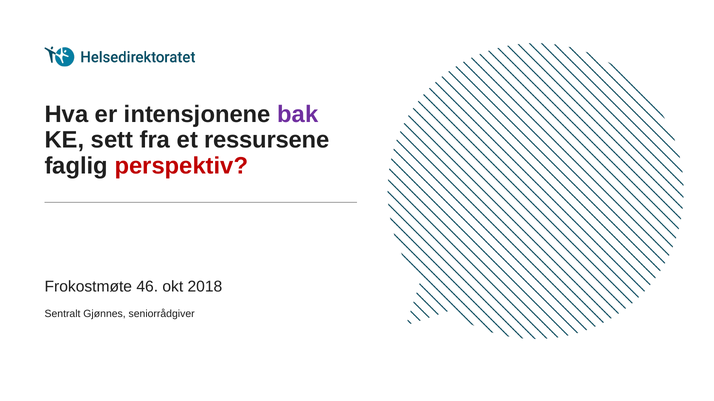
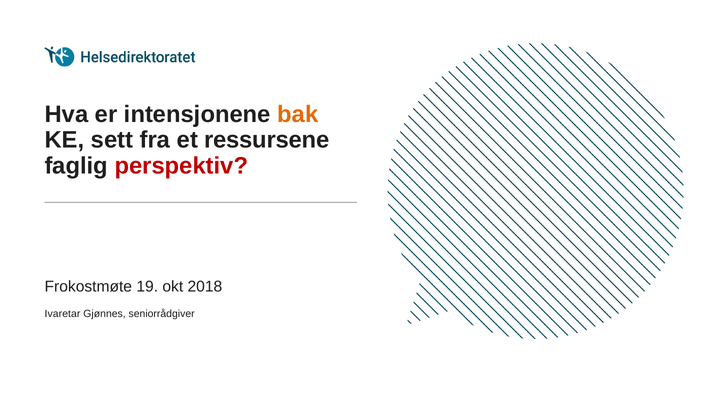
bak colour: purple -> orange (298, 115)
46: 46 -> 19 (147, 287)
Sentralt: Sentralt -> Ivaretar (63, 314)
